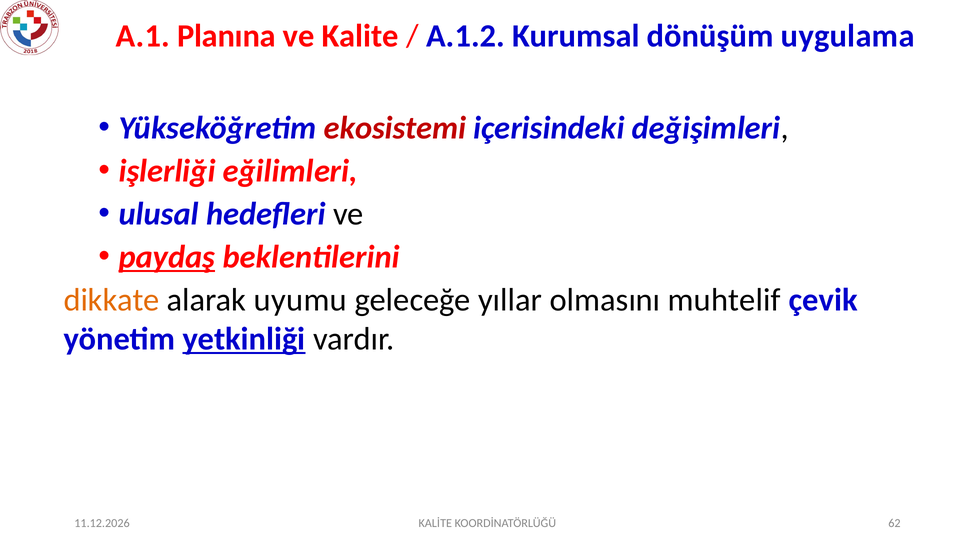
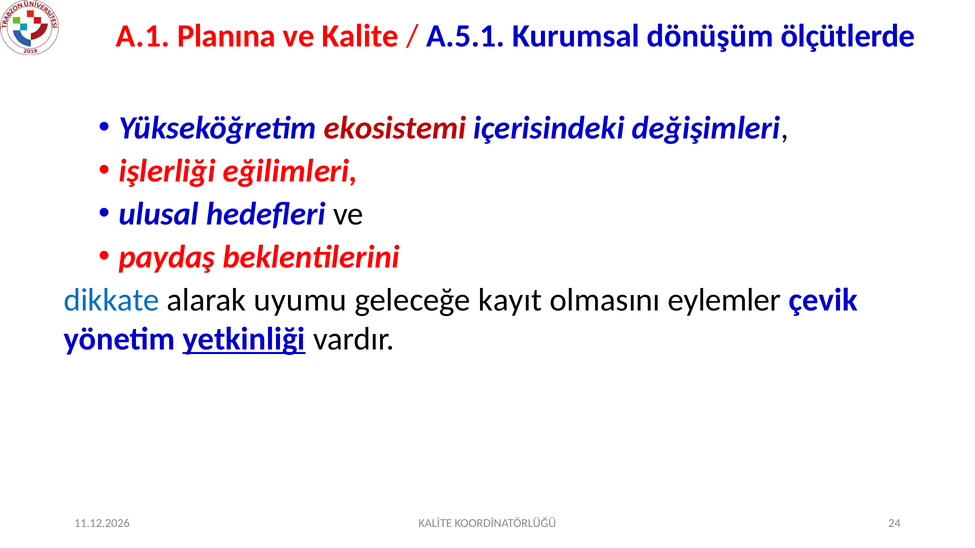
A.1.2: A.1.2 -> A.5.1 (465, 36)
uygulama: uygulama -> ölçütlerde (848, 36)
paydaş underline: present -> none (167, 257)
dikkate colour: orange -> blue (112, 300)
yıllar: yıllar -> kayıt (510, 300)
muhtelif: muhtelif -> eylemler (724, 300)
62: 62 -> 24 (894, 524)
